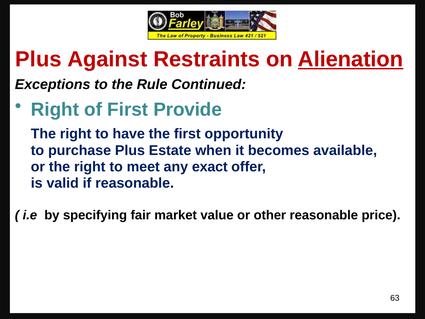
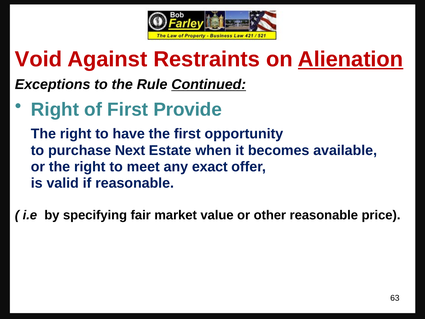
Plus: Plus -> Void (38, 59)
Continued underline: none -> present (209, 85)
purchase Plus: Plus -> Next (130, 150)
